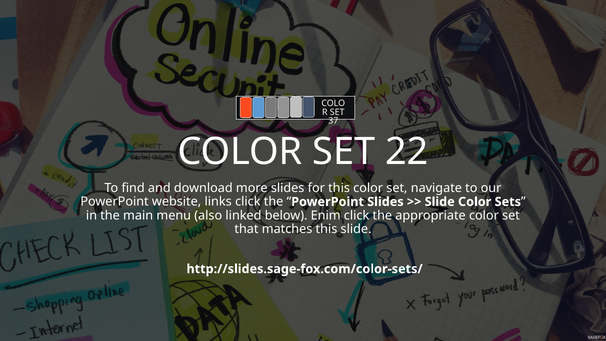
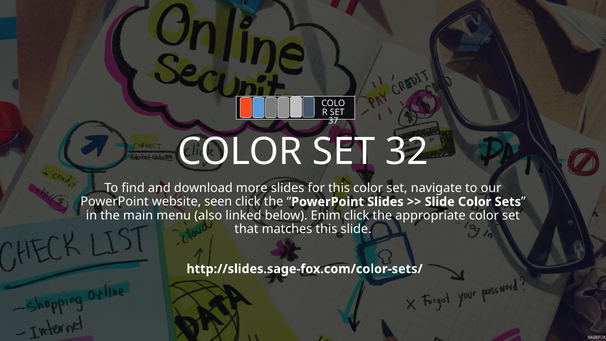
22: 22 -> 32 (407, 151)
links: links -> seen (218, 202)
